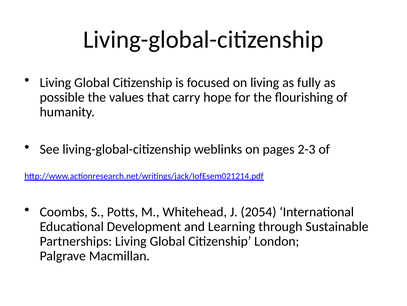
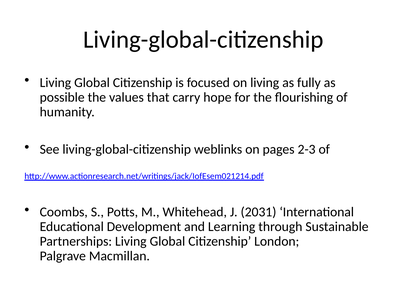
2054: 2054 -> 2031 (259, 212)
